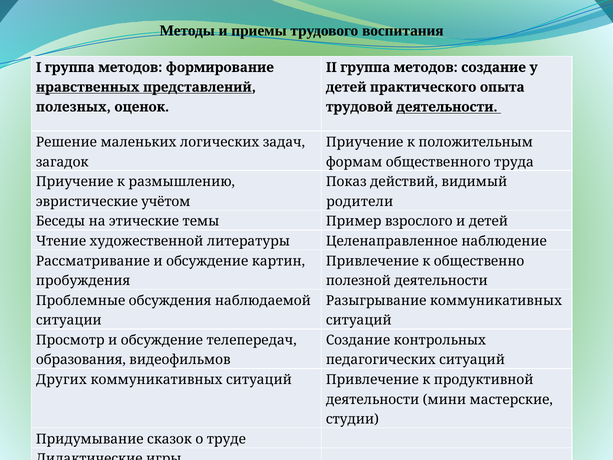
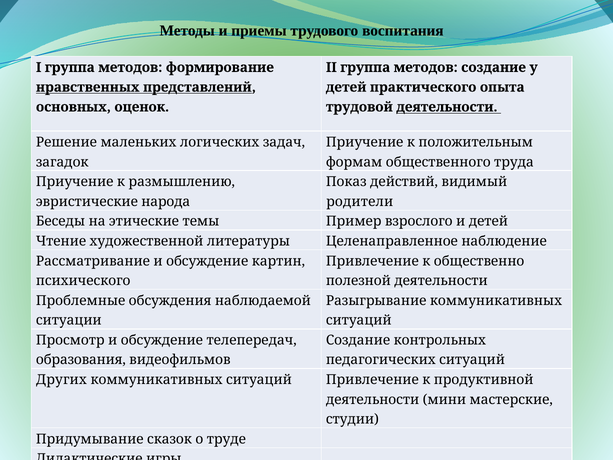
полезных: полезных -> основных (73, 107)
учётом: учётом -> народа (166, 202)
пробуждения: пробуждения -> психического (83, 281)
